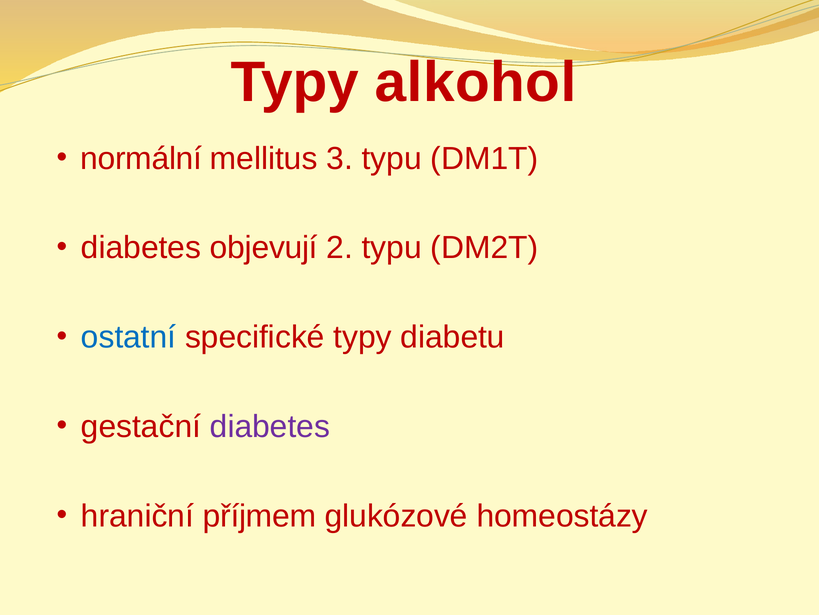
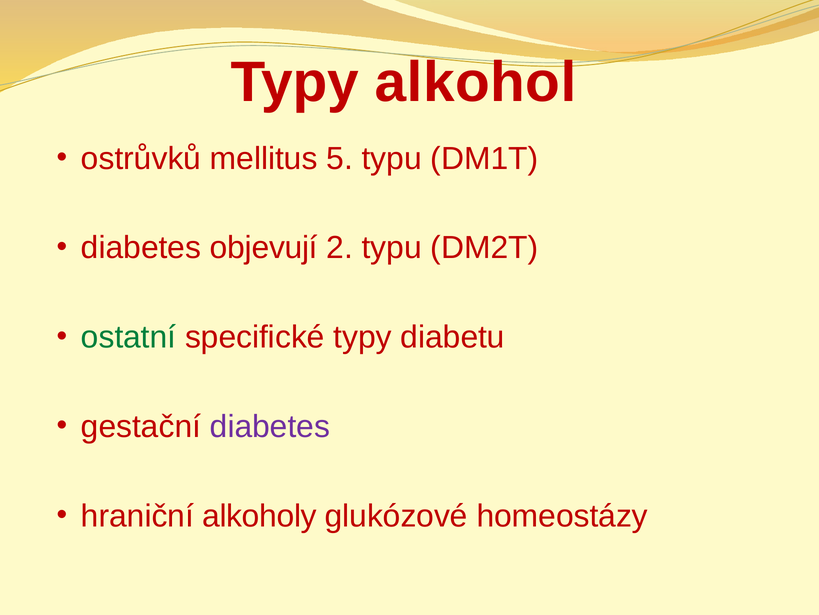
normální: normální -> ostrůvků (141, 158)
3: 3 -> 5 (340, 158)
ostatní colour: blue -> green (129, 337)
příjmem: příjmem -> alkoholy (259, 515)
